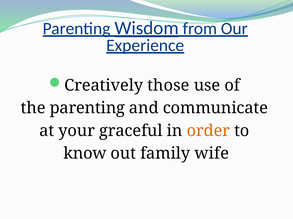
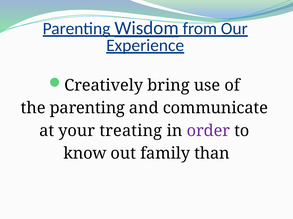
those: those -> bring (168, 86)
graceful: graceful -> treating (131, 131)
order colour: orange -> purple (208, 131)
wife: wife -> than (212, 154)
